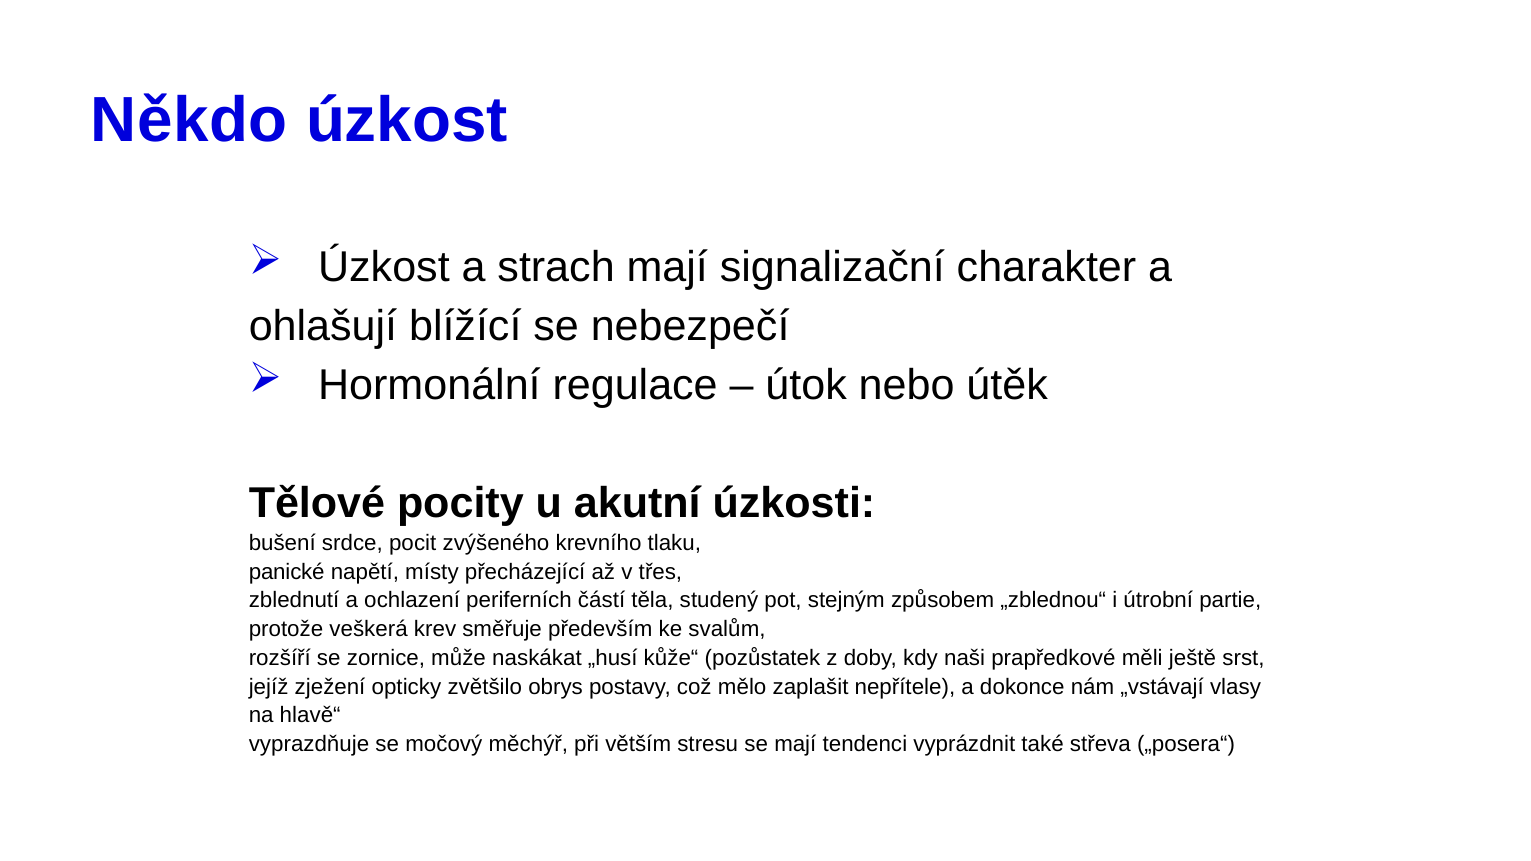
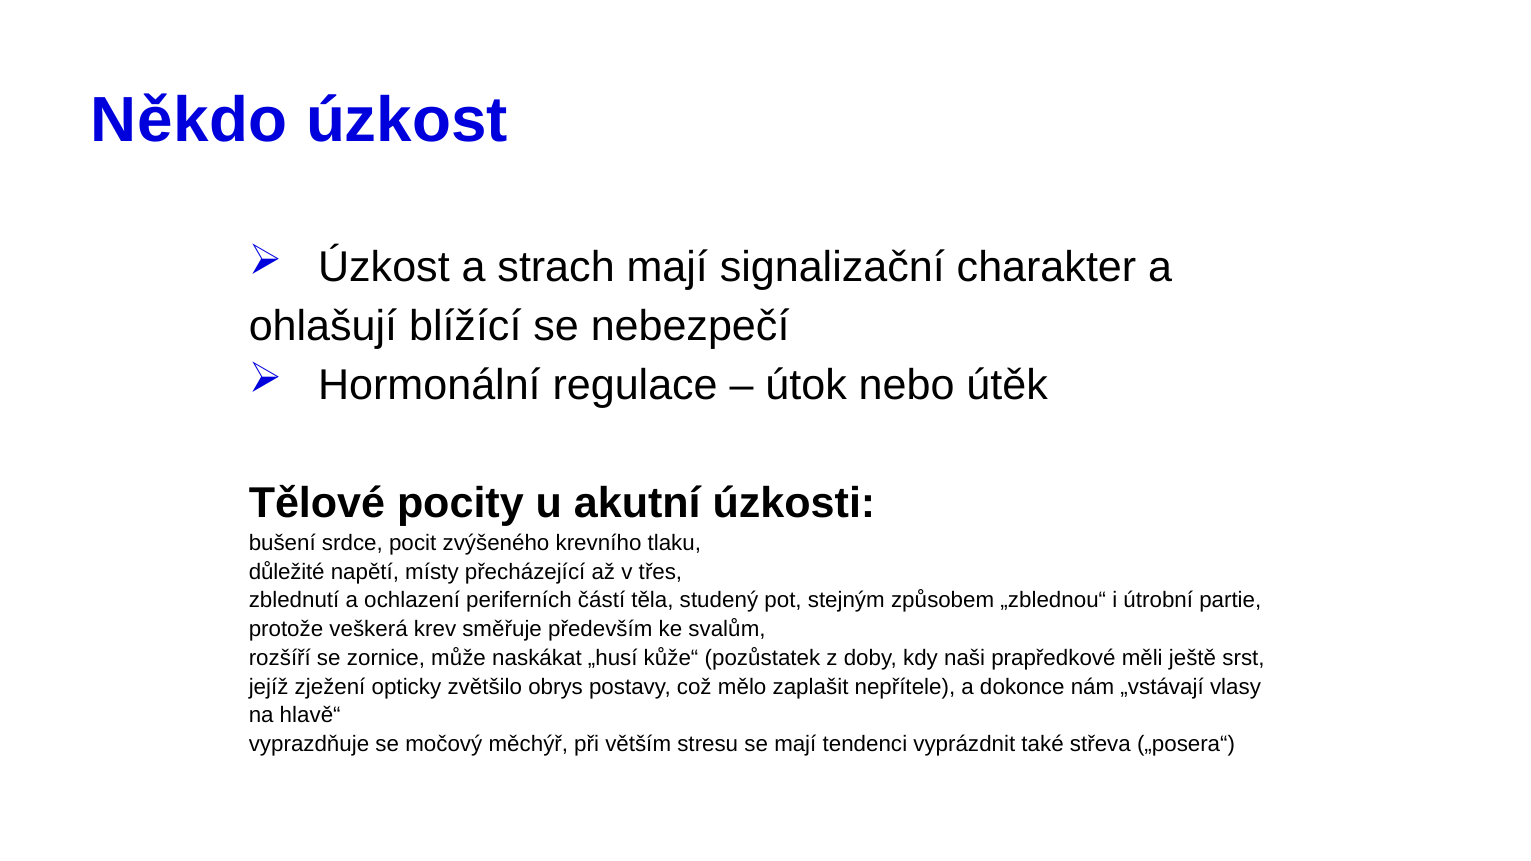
panické: panické -> důležité (287, 572)
